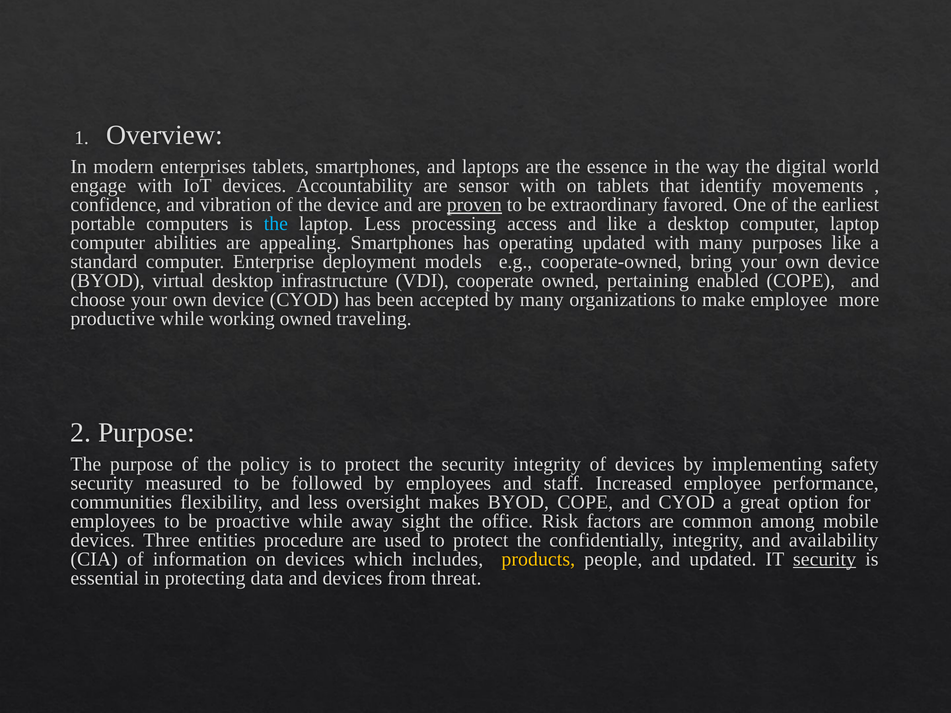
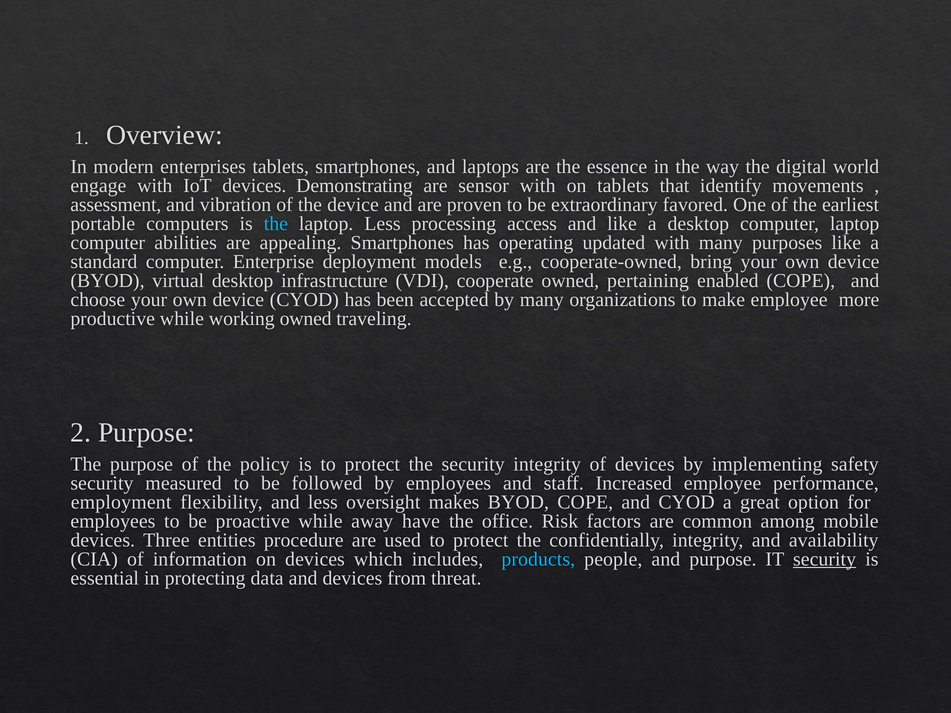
Accountability: Accountability -> Demonstrating (354, 186)
confidence: confidence -> assessment (116, 205)
proven underline: present -> none (474, 205)
communities: communities -> employment (121, 502)
sight: sight -> have (421, 521)
products colour: yellow -> light blue (538, 559)
and updated: updated -> purpose (723, 559)
